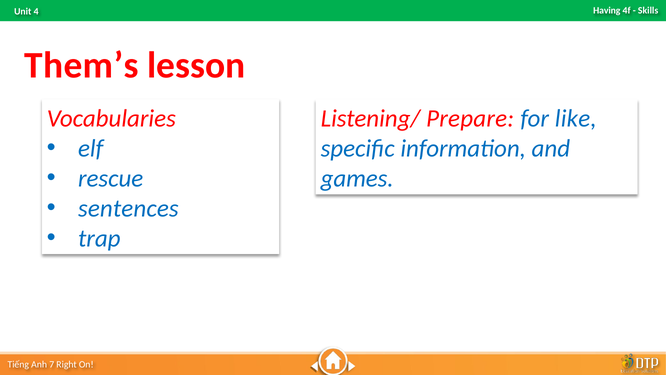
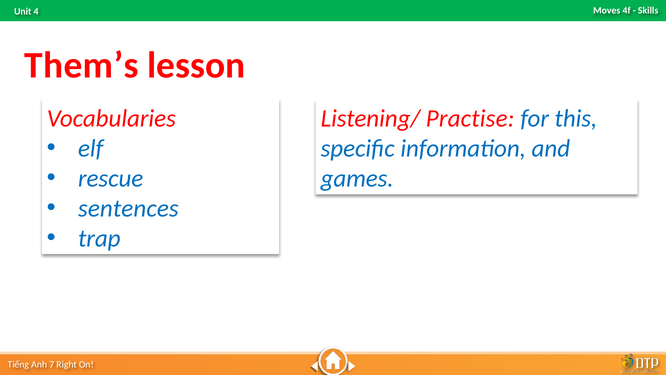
Having: Having -> Moves (607, 11)
Prepare: Prepare -> Practise (470, 118)
like: like -> this (576, 118)
